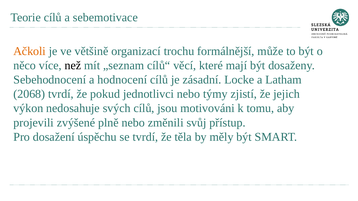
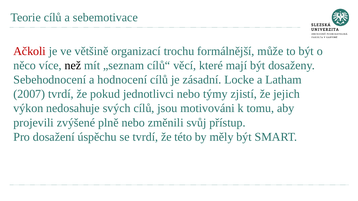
Ačkoli colour: orange -> red (30, 51)
2068: 2068 -> 2007 (29, 94)
těla: těla -> této (183, 137)
